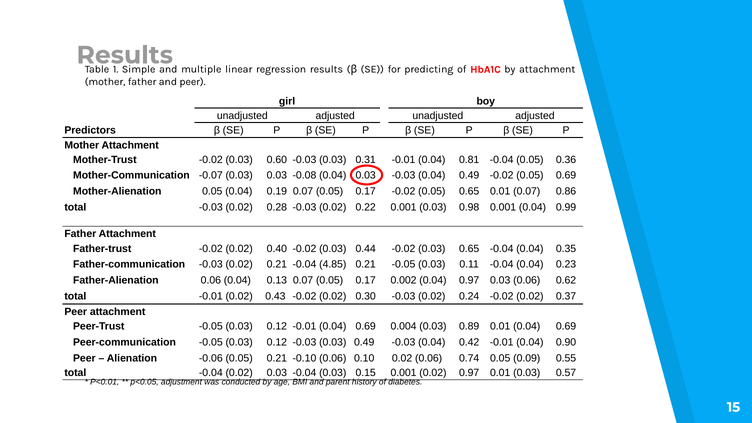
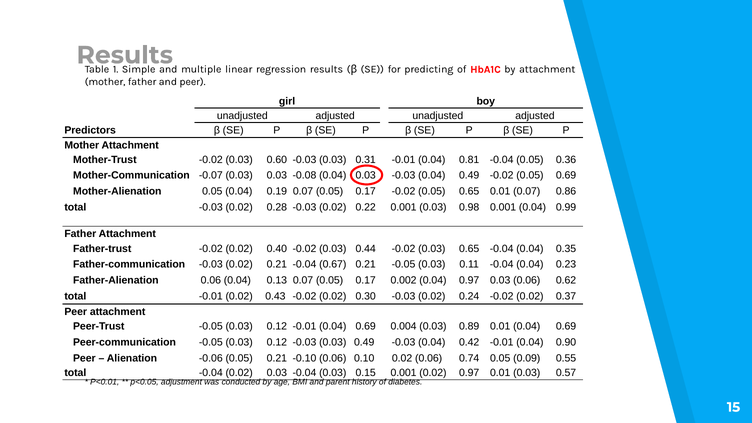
4.85: 4.85 -> 0.67 (333, 264)
